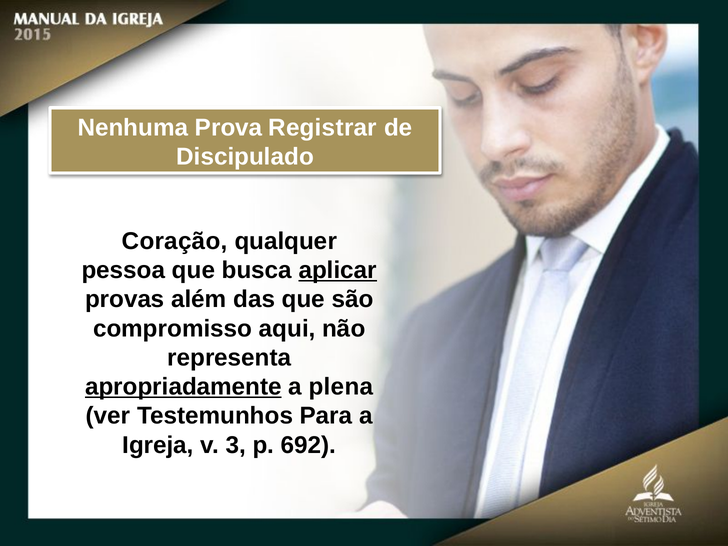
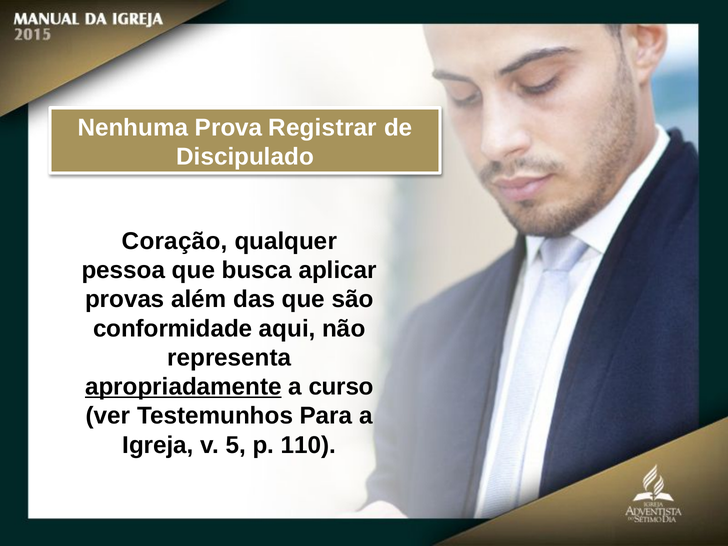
aplicar underline: present -> none (338, 270)
compromisso: compromisso -> conformidade (173, 329)
plena: plena -> curso (341, 387)
3: 3 -> 5 (236, 445)
692: 692 -> 110 (308, 445)
